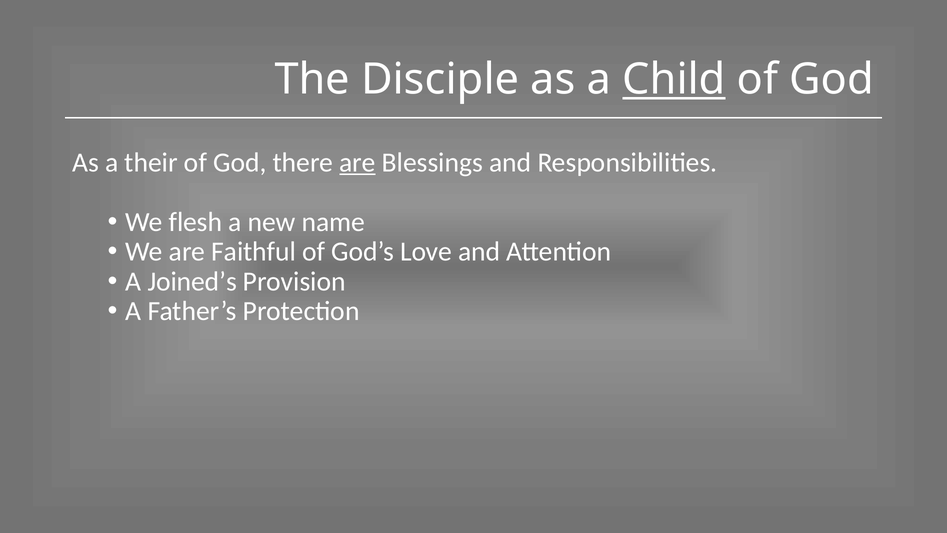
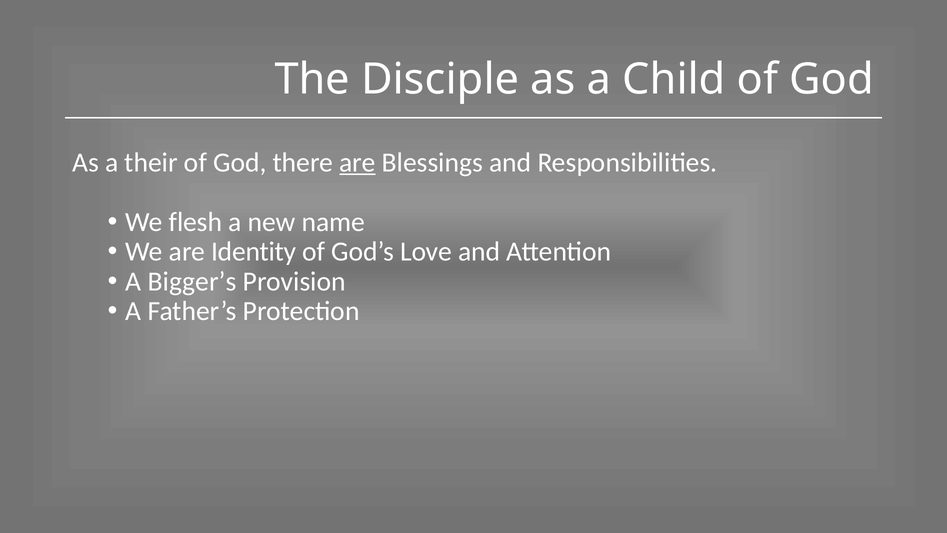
Child underline: present -> none (674, 80)
Faithful: Faithful -> Identity (254, 252)
Joined’s: Joined’s -> Bigger’s (192, 281)
